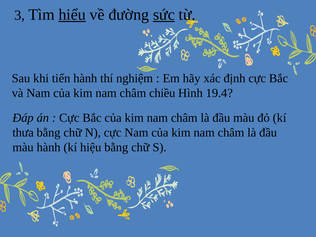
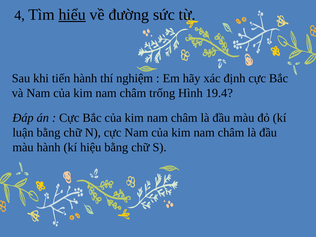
3: 3 -> 4 (20, 15)
sức underline: present -> none (164, 15)
chiều: chiều -> trống (162, 93)
thưa: thưa -> luận (23, 132)
